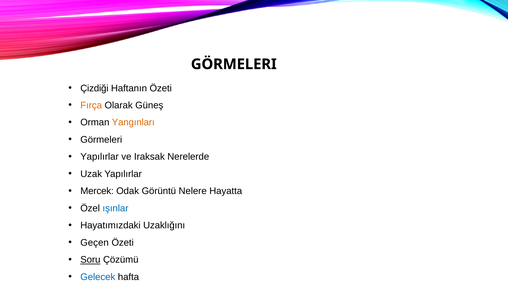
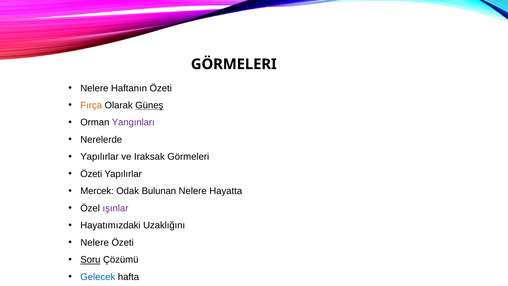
Çizdiği: Çizdiği -> Nelere (94, 88)
Güneş underline: none -> present (149, 105)
Yangınları colour: orange -> purple (133, 122)
Görmeleri: Görmeleri -> Nerelerde (101, 140)
Iraksak Nerelerde: Nerelerde -> Görmeleri (188, 157)
Uzak: Uzak -> Özeti (91, 174)
Görüntü: Görüntü -> Bulunan (159, 191)
ışınlar colour: blue -> purple (115, 208)
Geçen: Geçen -> Nelere (95, 242)
